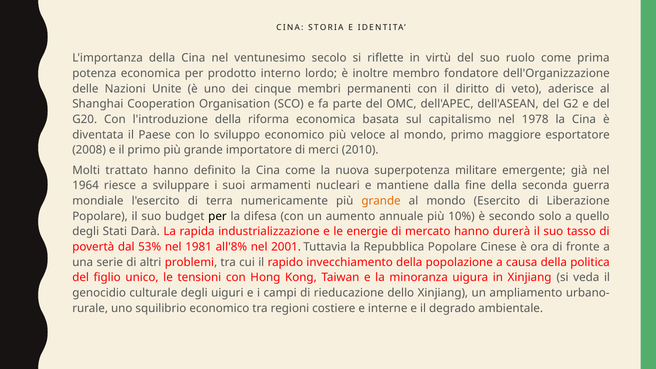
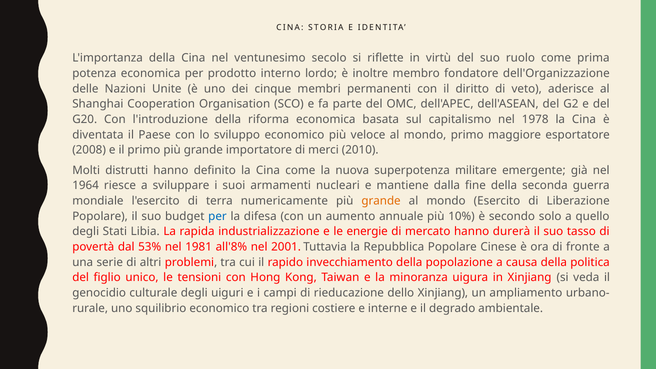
trattato: trattato -> distrutti (127, 170)
per colour: black -> blue (218, 216)
Darà: Darà -> Libia (145, 232)
